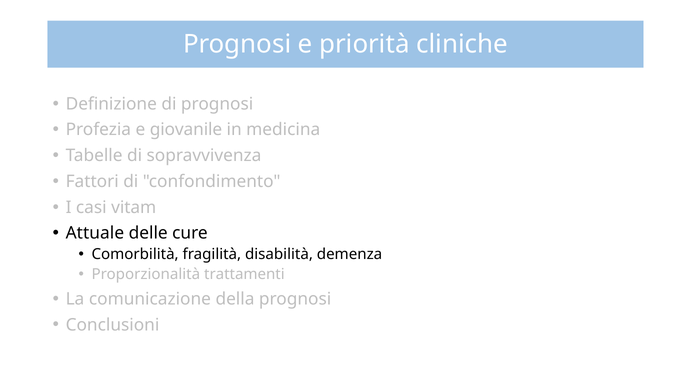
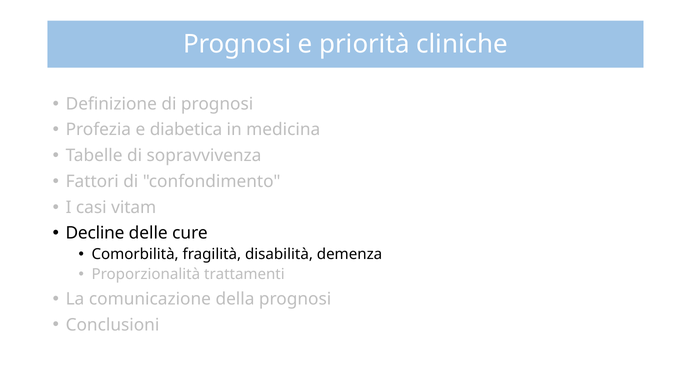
giovanile: giovanile -> diabetica (186, 130)
Attuale: Attuale -> Decline (95, 233)
